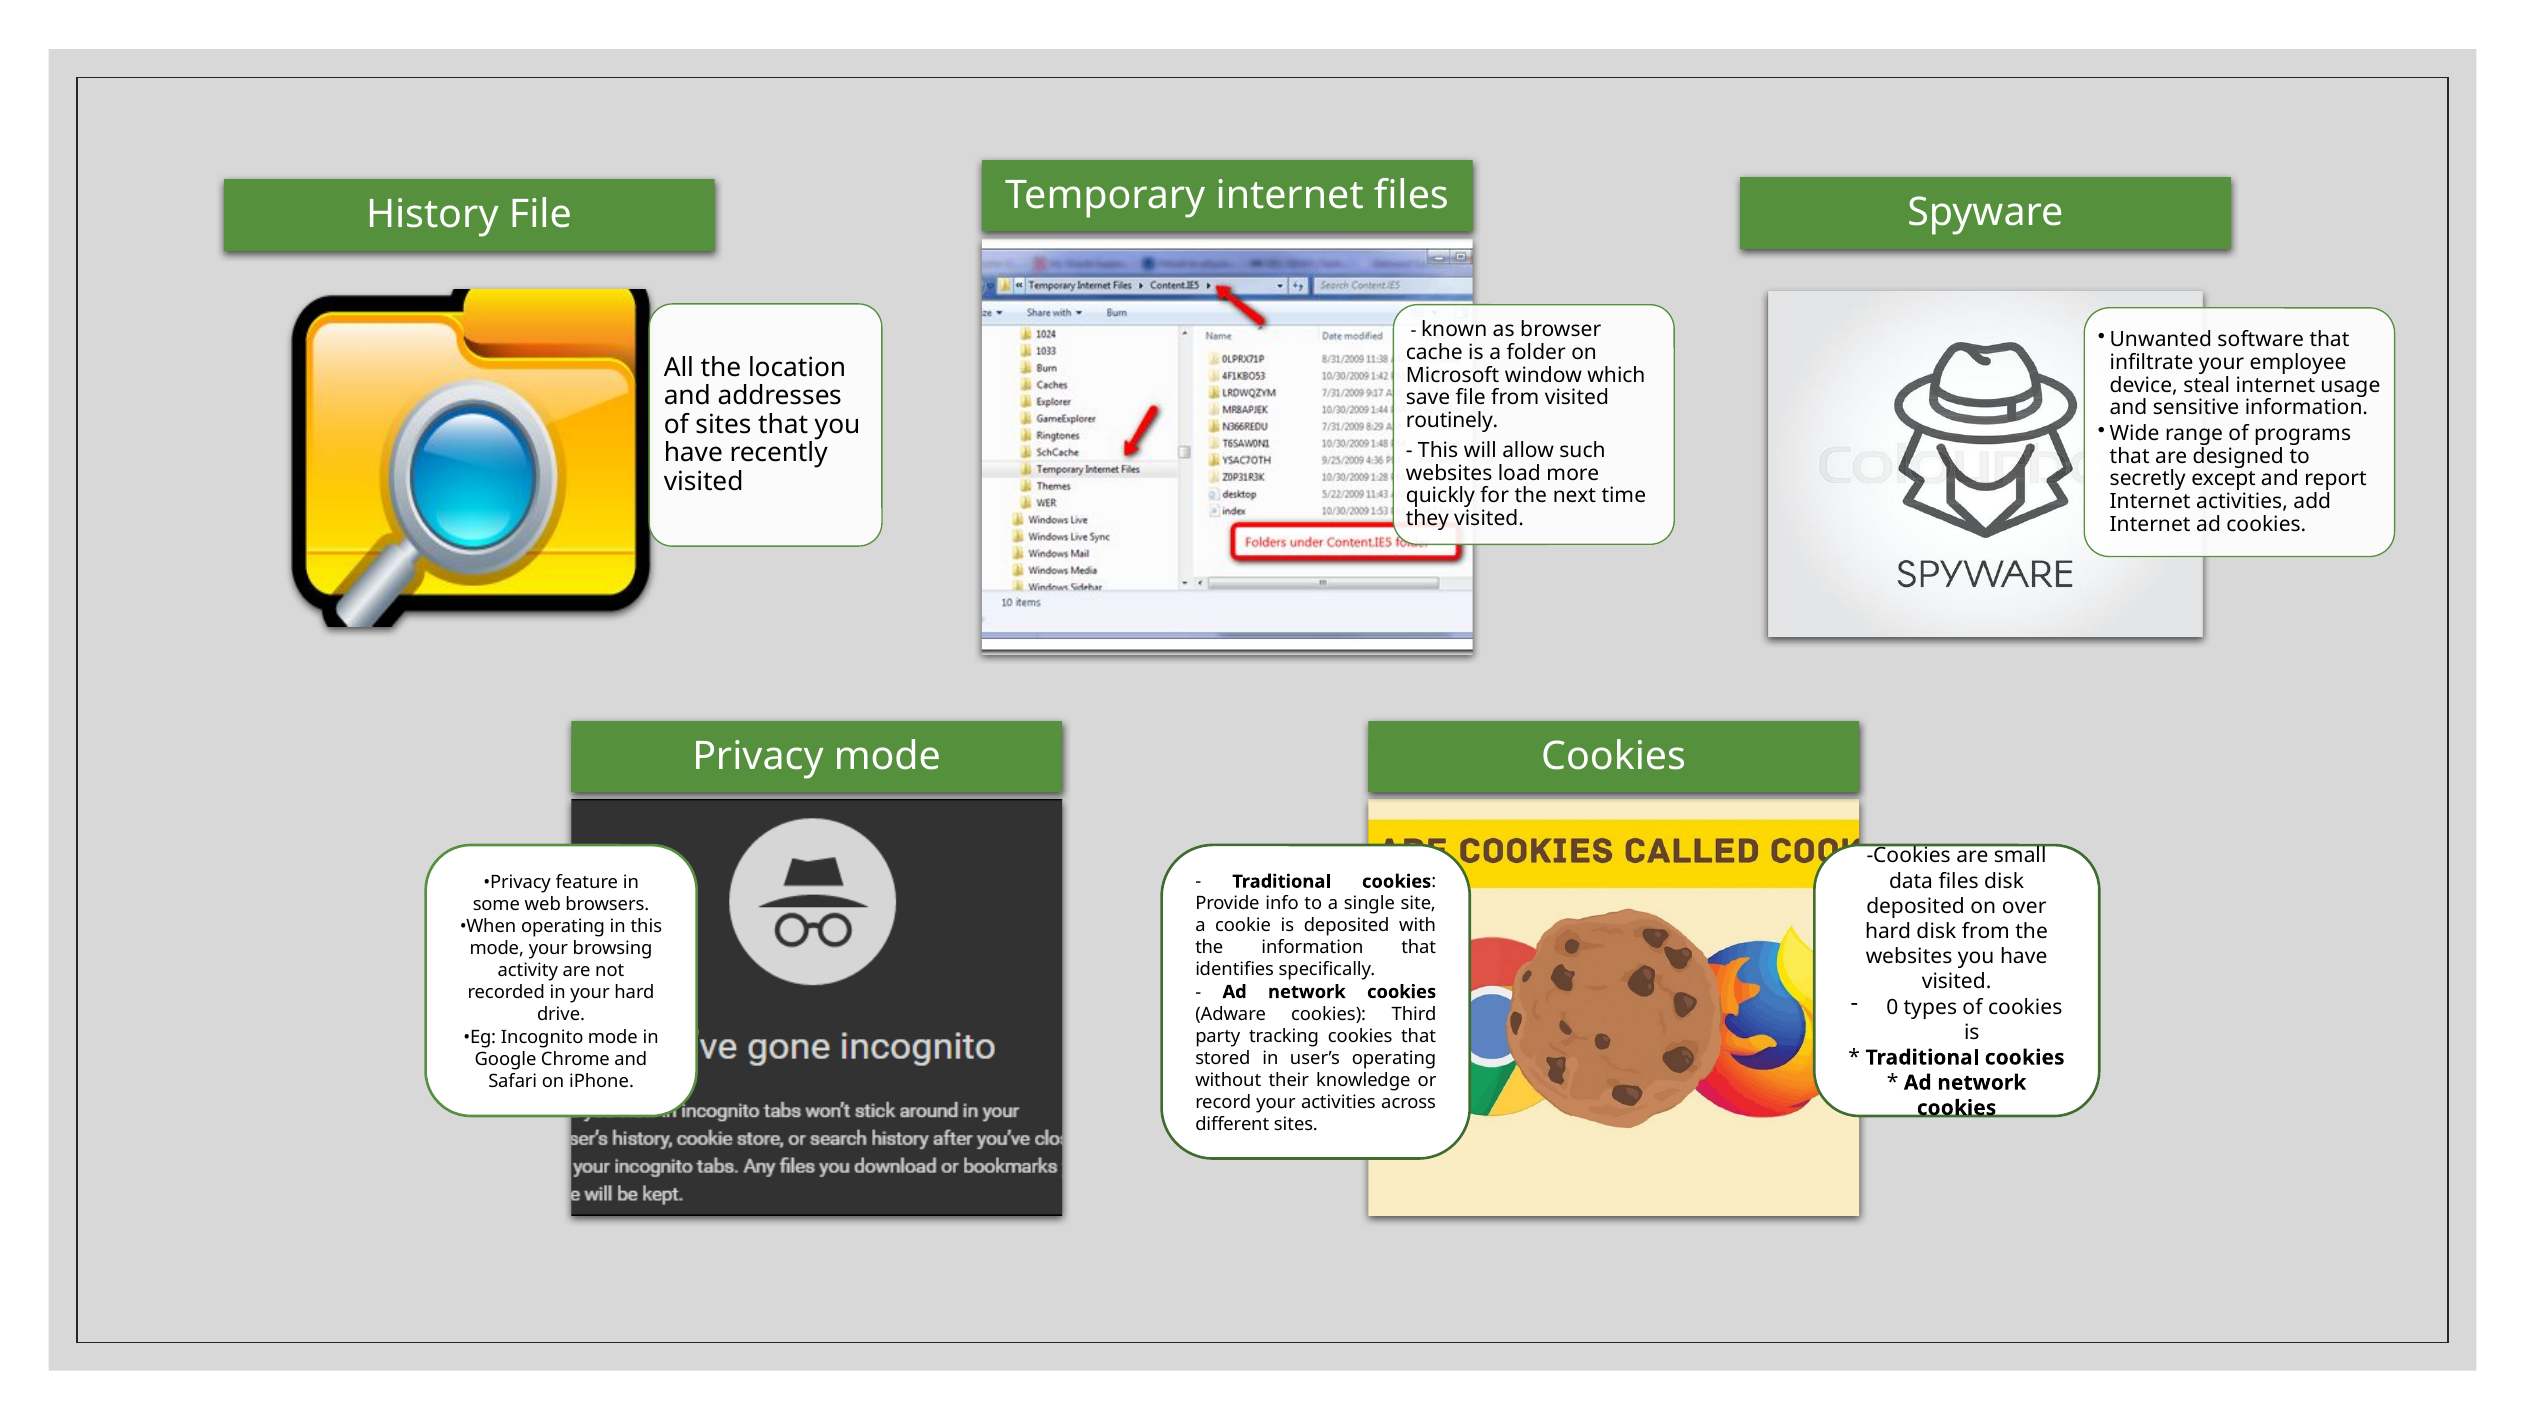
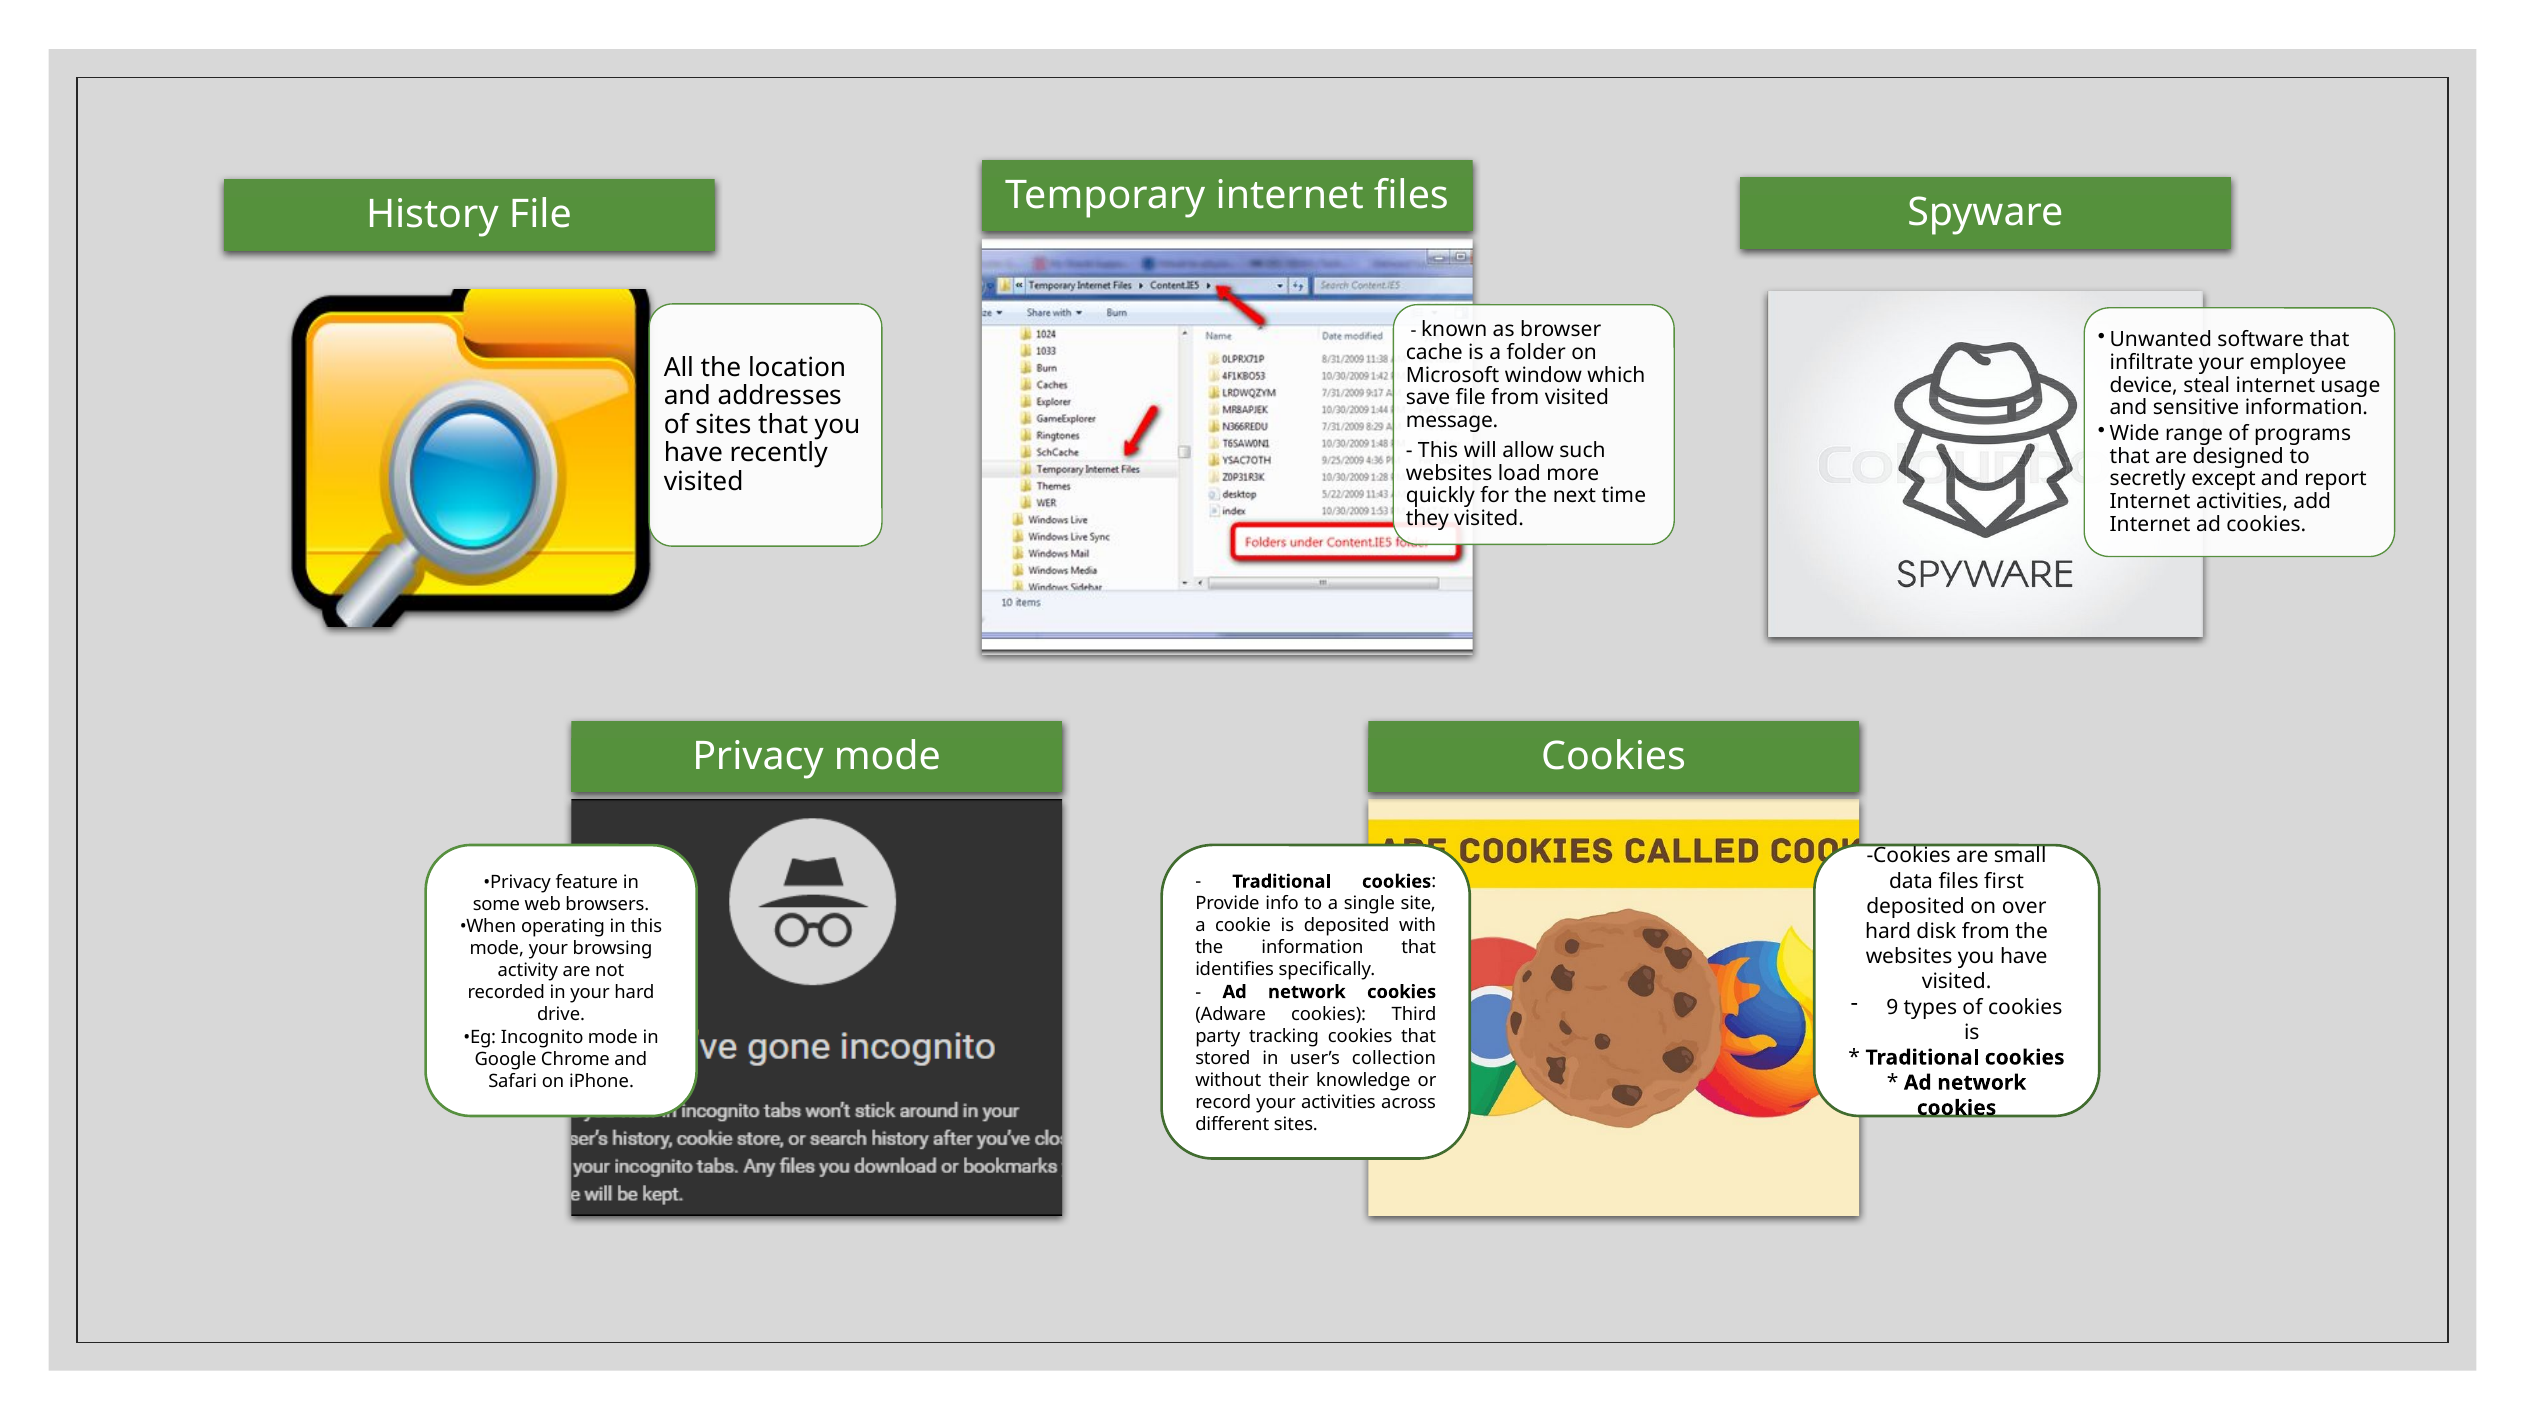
routinely: routinely -> message (1452, 421)
files disk: disk -> first (2004, 881)
0: 0 -> 9 (1892, 1007)
user’s operating: operating -> collection (1394, 1058)
